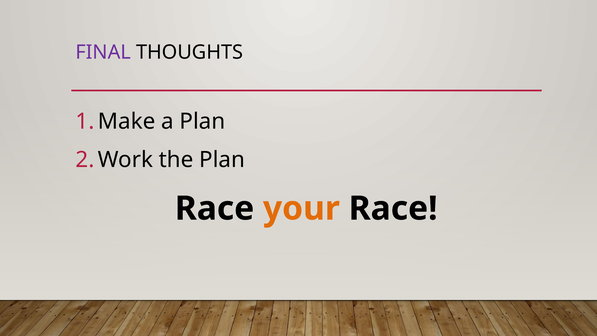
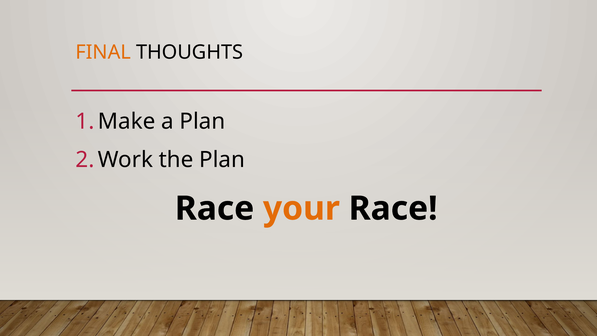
FINAL colour: purple -> orange (103, 52)
